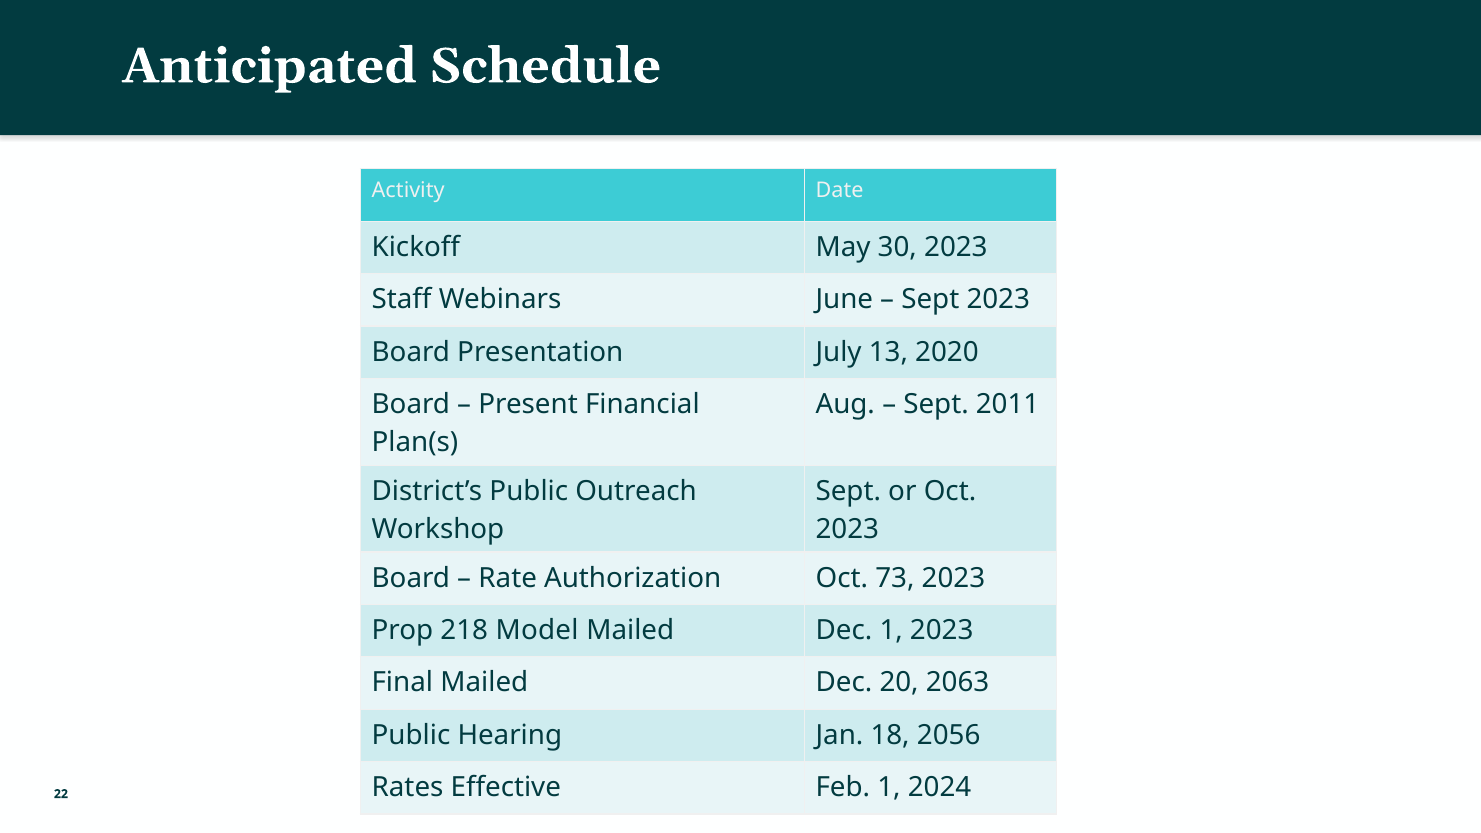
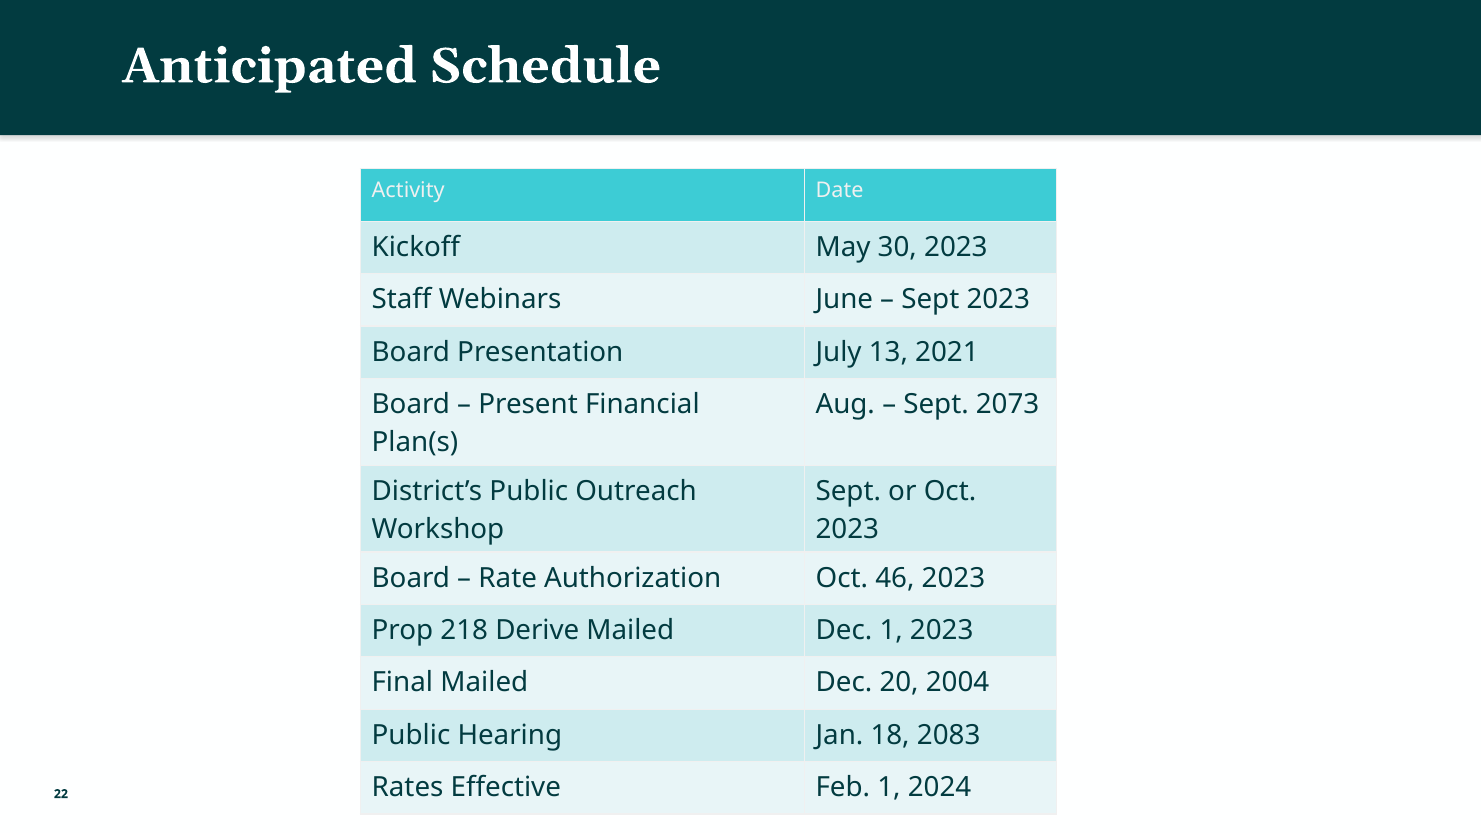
2020: 2020 -> 2021 (947, 352)
2011: 2011 -> 2073 (1008, 405)
73: 73 -> 46 (895, 578)
Model: Model -> Derive (537, 630)
2063: 2063 -> 2004 (958, 683)
2056: 2056 -> 2083 (949, 735)
